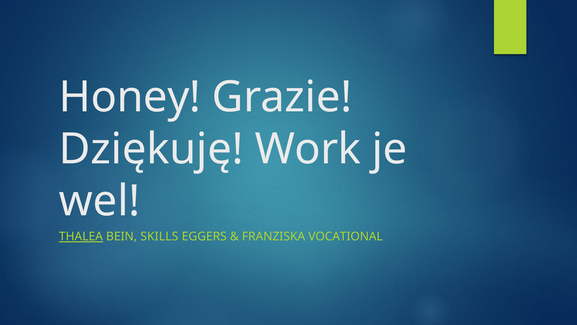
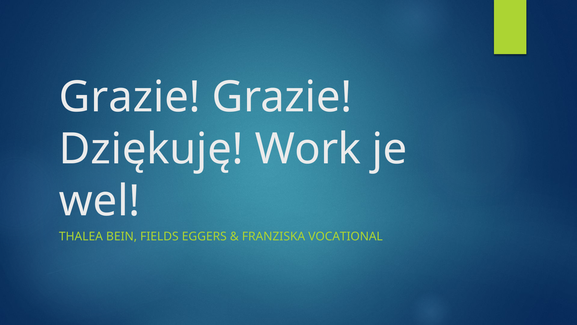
Honey: Honey -> Grazie (130, 97)
THALEA underline: present -> none (81, 236)
SKILLS: SKILLS -> FIELDS (159, 236)
